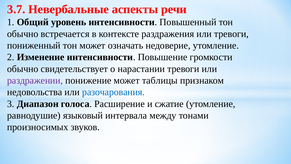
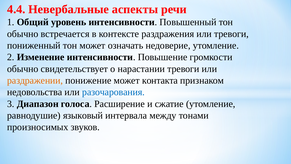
3.7: 3.7 -> 4.4 (16, 9)
раздражении colour: purple -> orange (35, 80)
таблицы: таблицы -> контакта (160, 80)
